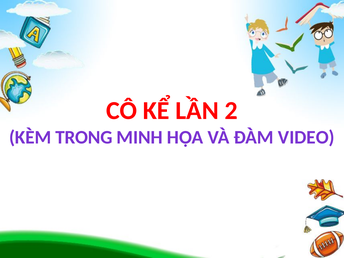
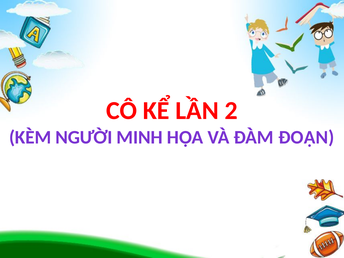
TRONG: TRONG -> NGƯỜI (84, 137)
VIDEO: VIDEO -> ĐOẠN (306, 137)
